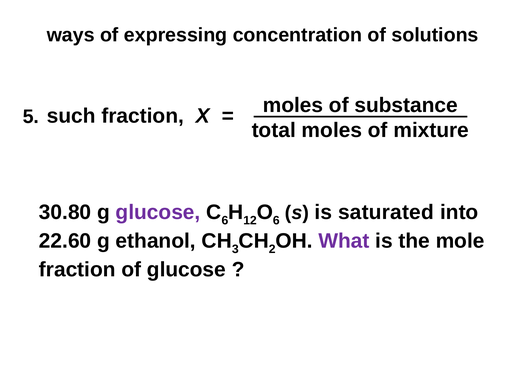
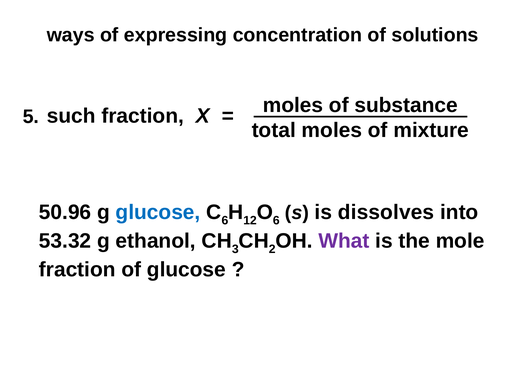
30.80: 30.80 -> 50.96 (65, 212)
glucose colour: purple -> blue (158, 212)
saturated: saturated -> dissolves (386, 212)
22.60: 22.60 -> 53.32 (65, 241)
